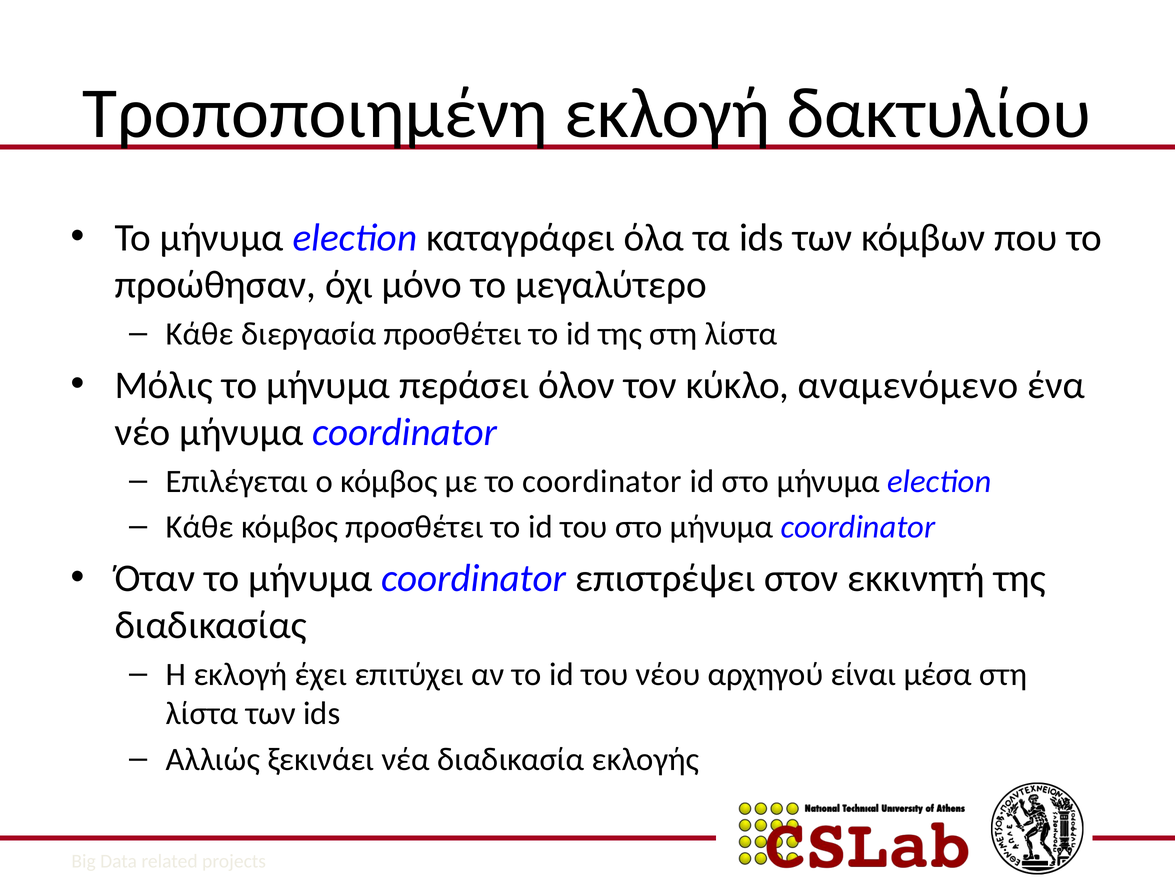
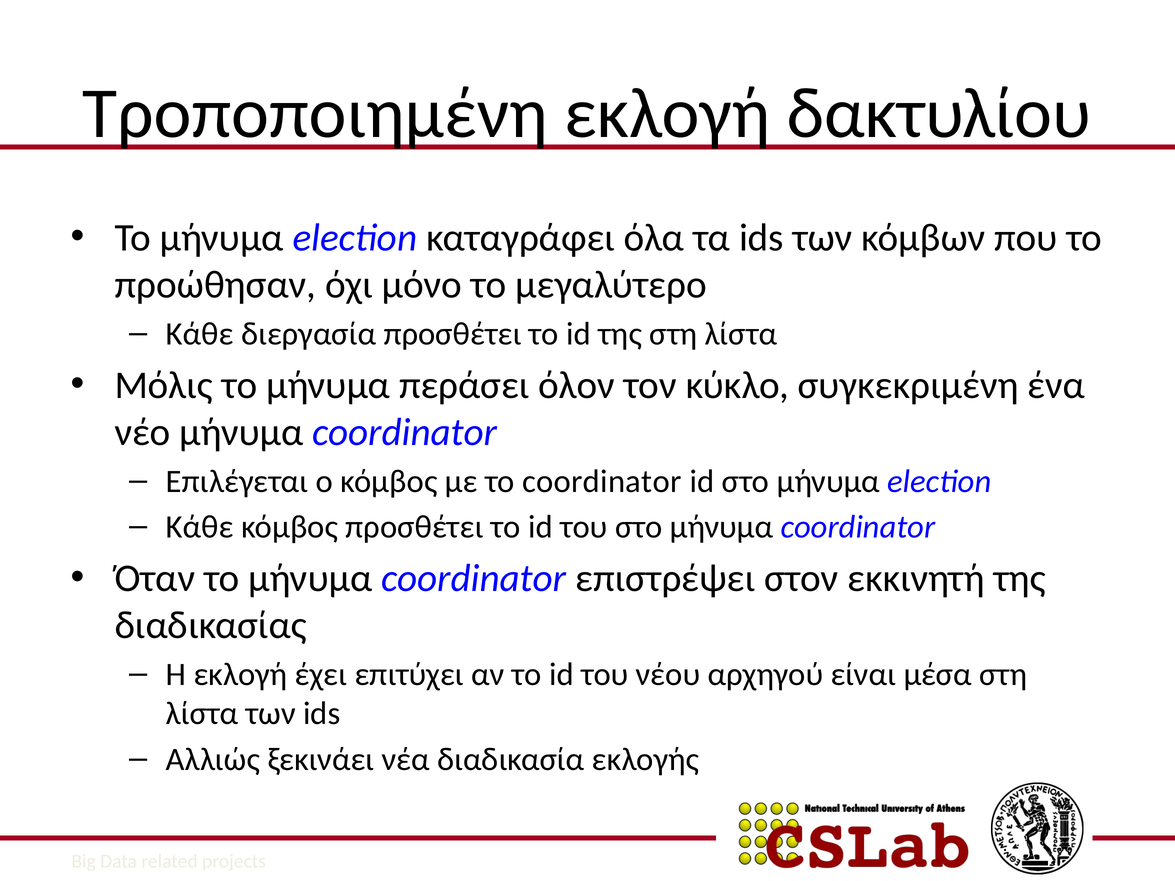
αναμενόμενο: αναμενόμενο -> συγκεκριμένη (908, 385)
